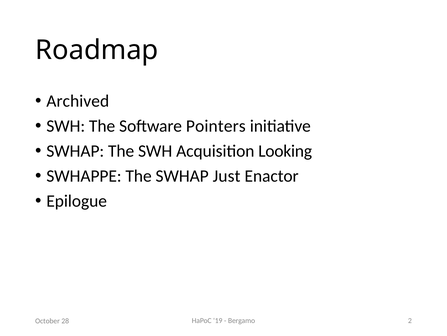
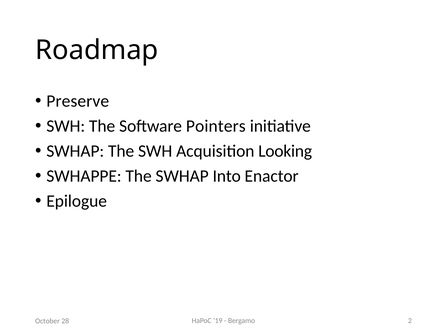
Archived: Archived -> Preserve (78, 101)
Just: Just -> Into (227, 176)
